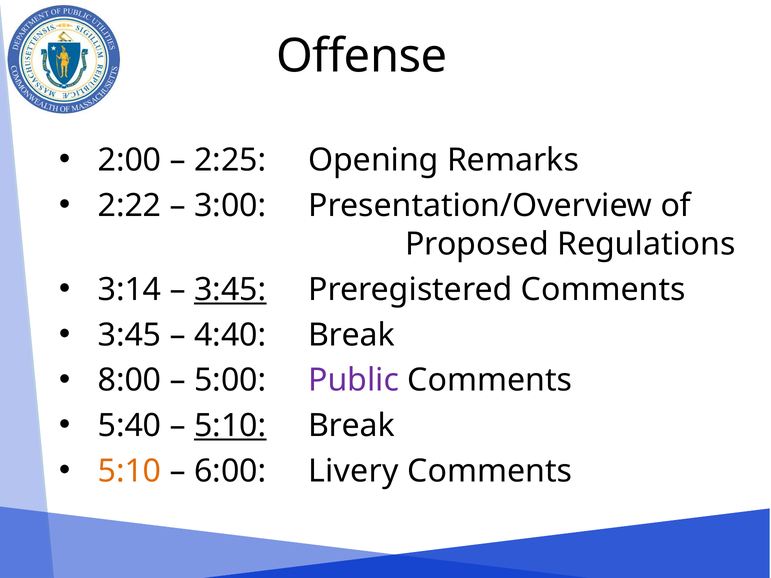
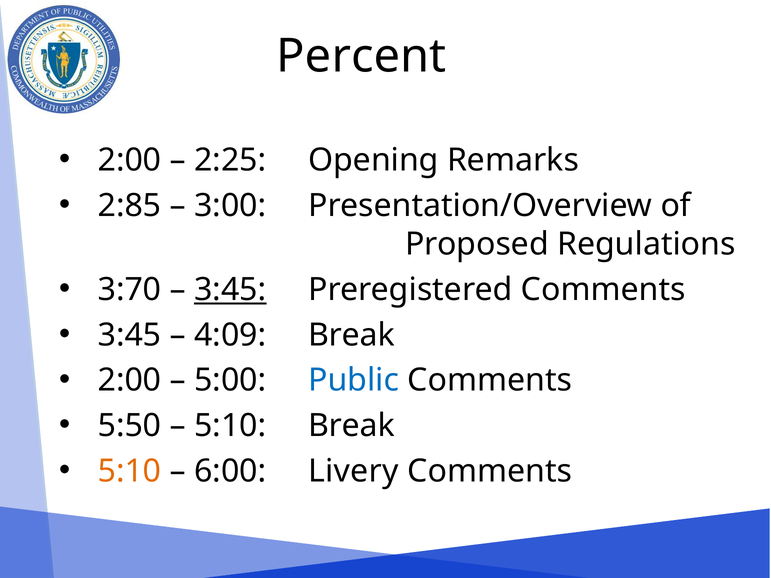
Offense: Offense -> Percent (361, 56)
2:22: 2:22 -> 2:85 (130, 206)
3:14: 3:14 -> 3:70 (130, 290)
4:40: 4:40 -> 4:09 (230, 335)
8:00: 8:00 -> 2:00 (130, 380)
Public colour: purple -> blue (354, 380)
5:40: 5:40 -> 5:50 (130, 426)
5:10 underline: present -> none (230, 426)
